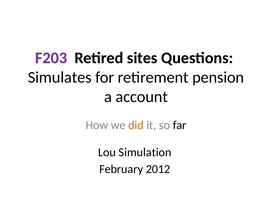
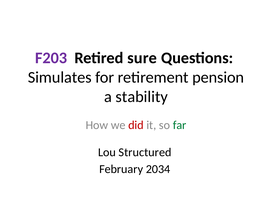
sites: sites -> sure (142, 58)
account: account -> stability (142, 97)
did colour: orange -> red (136, 125)
far colour: black -> green (180, 125)
Simulation: Simulation -> Structured (145, 152)
2012: 2012 -> 2034 (158, 169)
